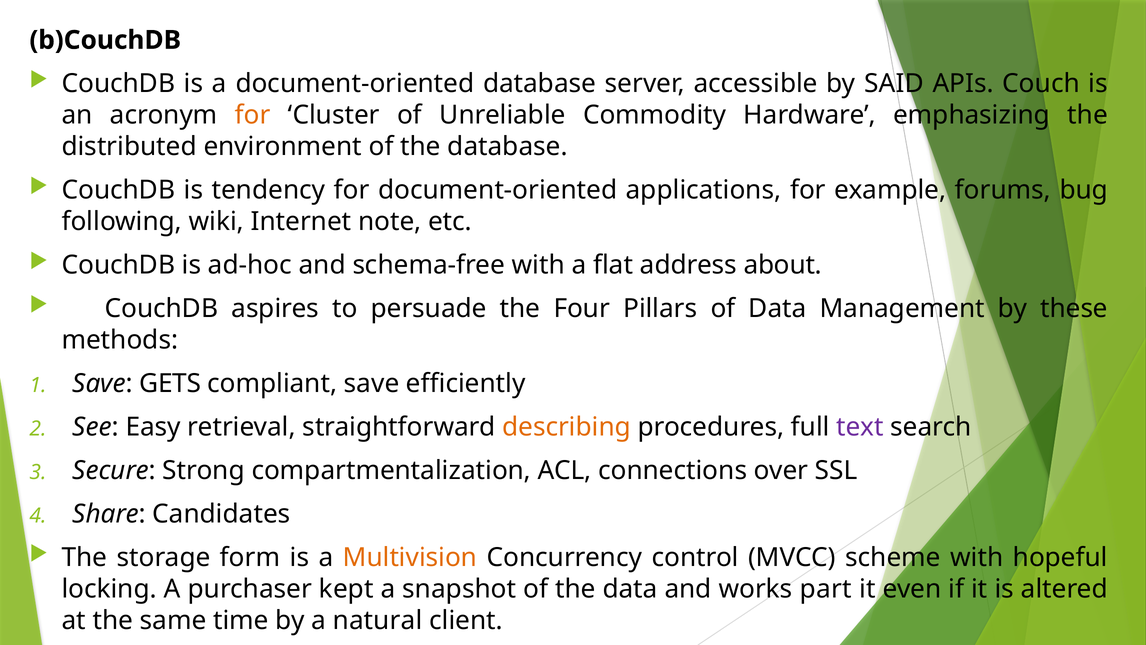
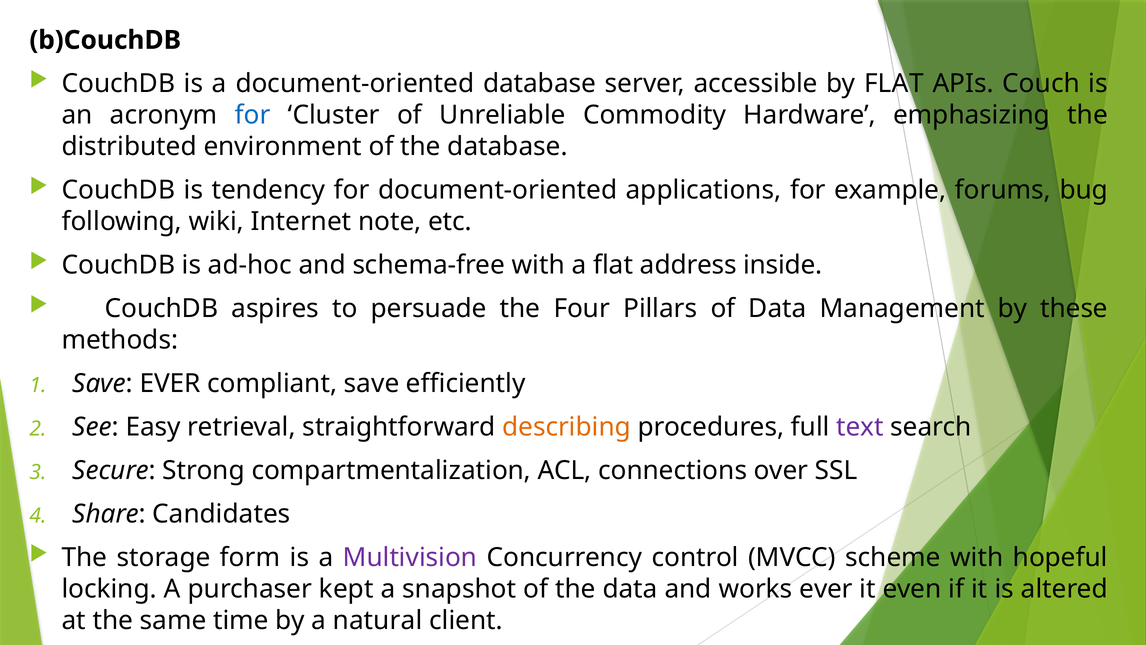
by SAID: SAID -> FLAT (894, 84)
for colour: orange -> blue (253, 115)
about: about -> inside (783, 265)
Save GETS: GETS -> EVER (170, 383)
Multivision colour: orange -> purple (410, 557)
works part: part -> ever (826, 589)
